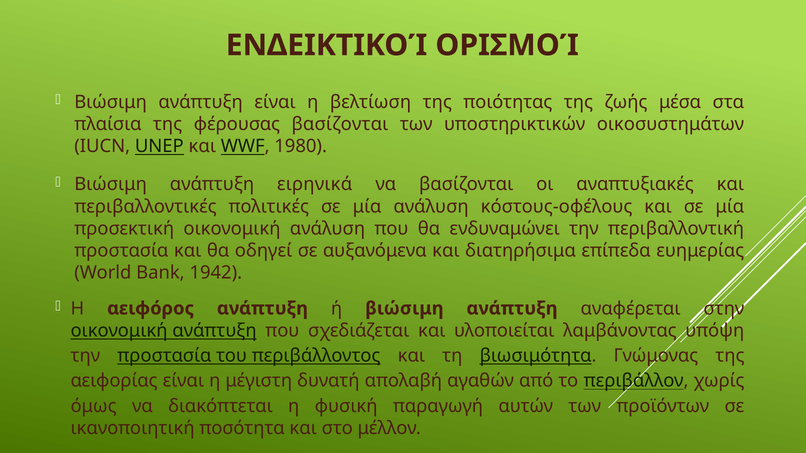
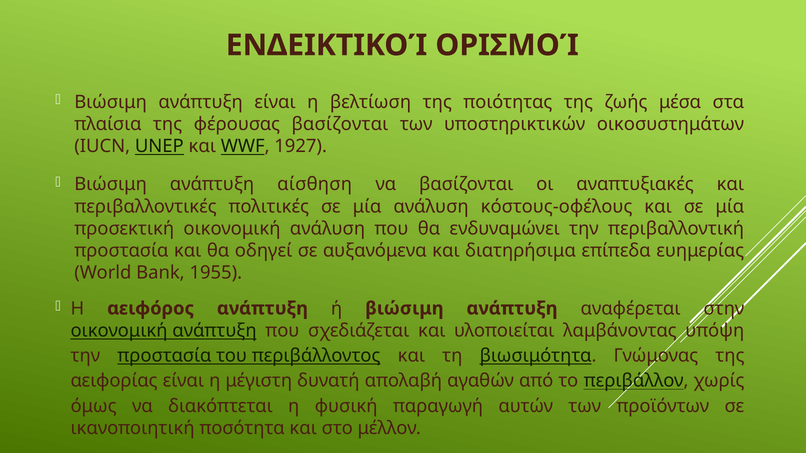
1980: 1980 -> 1927 (301, 146)
ειρηνικά: ειρηνικά -> αίσθηση (315, 184)
1942: 1942 -> 1955 (216, 273)
